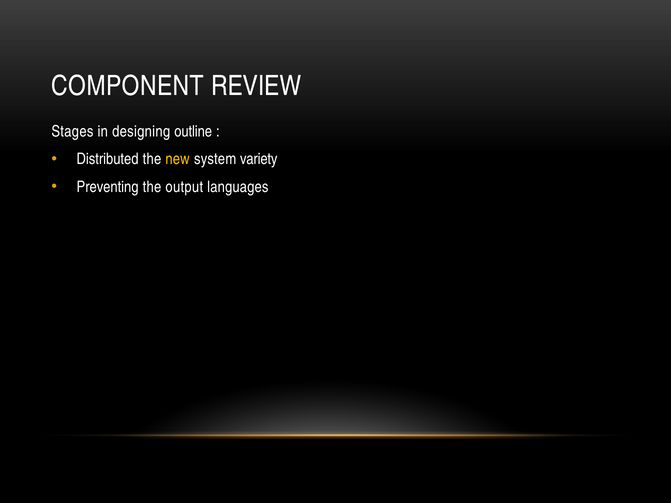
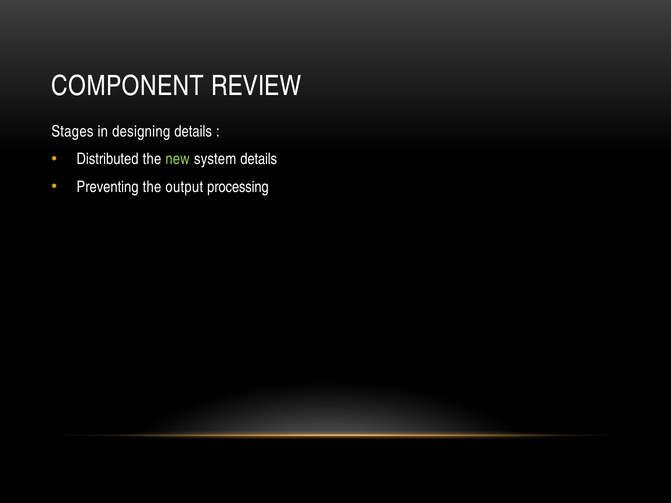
designing outline: outline -> details (193, 131)
new colour: yellow -> light green (178, 159)
system variety: variety -> details (259, 159)
languages: languages -> processing (238, 187)
